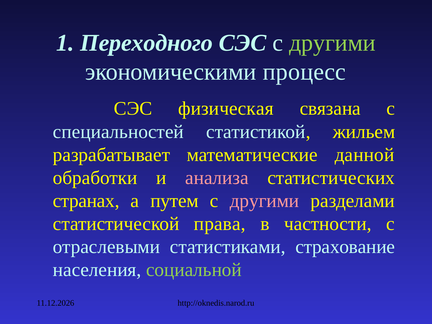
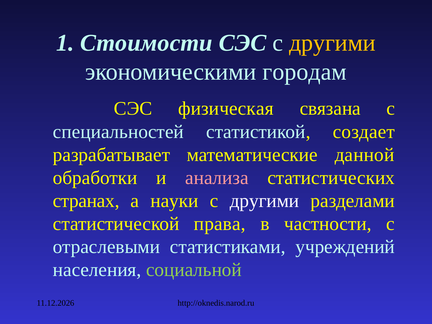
Переходного: Переходного -> Стоимости (146, 43)
другими colour: light green -> yellow (332, 43)
процесс: процесс -> городам (305, 72)
жильем: жильем -> создает (364, 132)
путем: путем -> науки (174, 201)
другими colour: pink -> white (265, 201)
страхование: страхование -> учреждений (345, 247)
